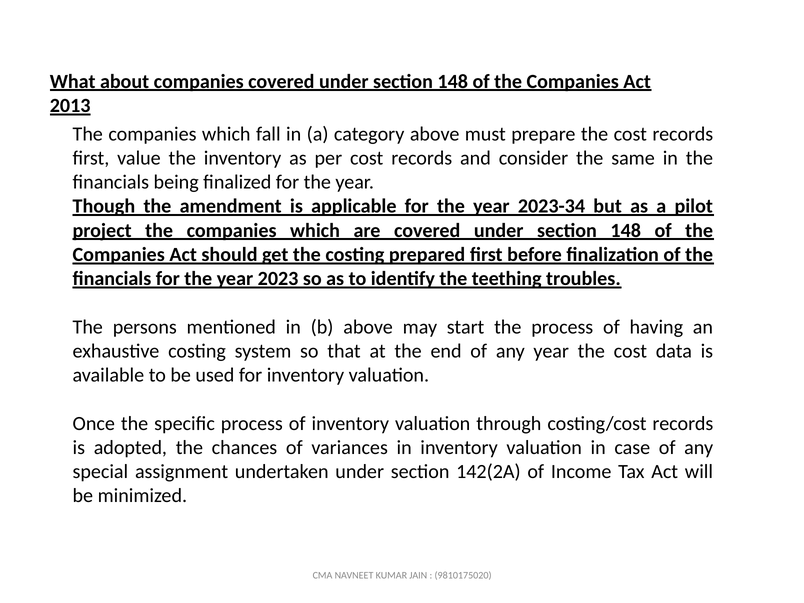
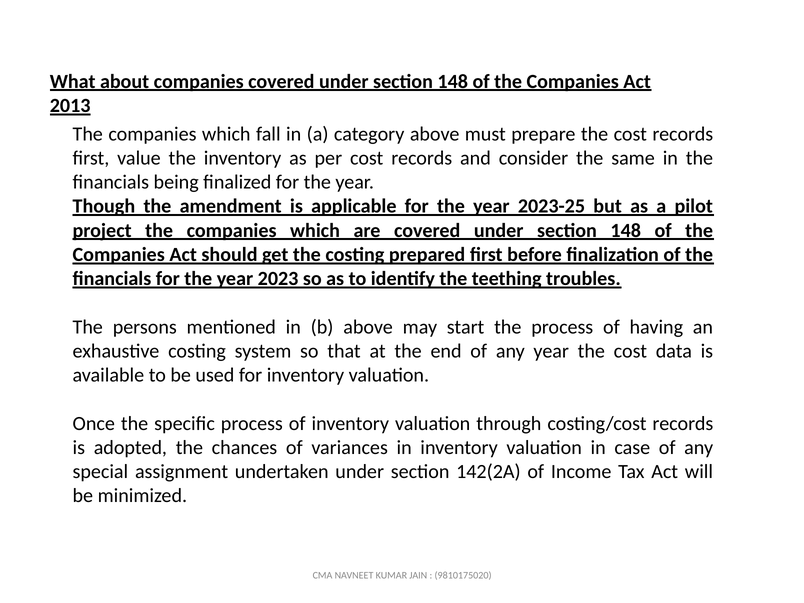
2023-34: 2023-34 -> 2023-25 (551, 206)
